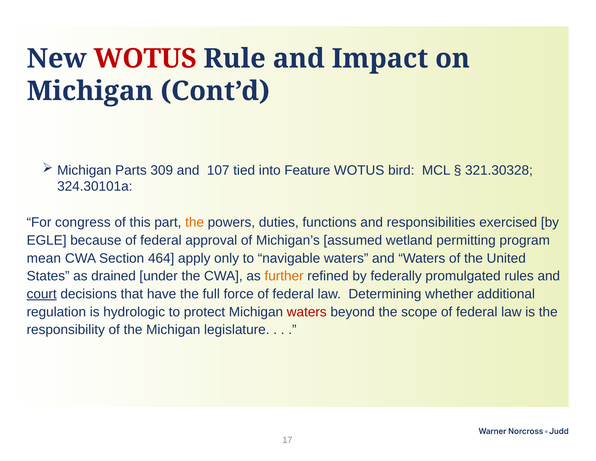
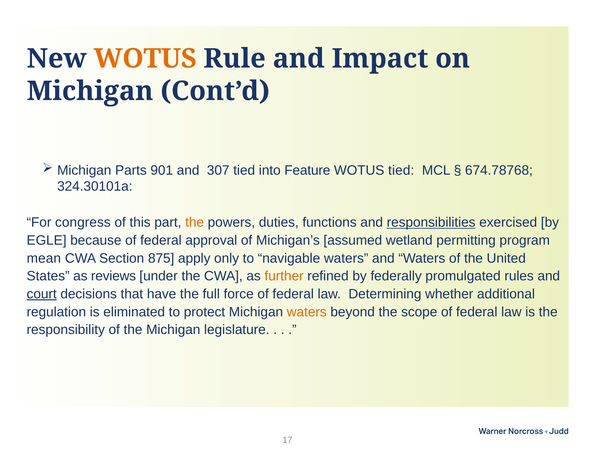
WOTUS colour: red -> orange (145, 59)
309: 309 -> 901 (162, 170)
107: 107 -> 307 (218, 170)
WOTUS bird: bird -> tied (401, 170)
321.30328: 321.30328 -> 674.78768 (499, 170)
responsibilities underline: none -> present (431, 222)
464: 464 -> 875 (161, 258)
drained: drained -> reviews (114, 276)
hydrologic: hydrologic -> eliminated (134, 312)
waters colour: red -> orange (307, 312)
